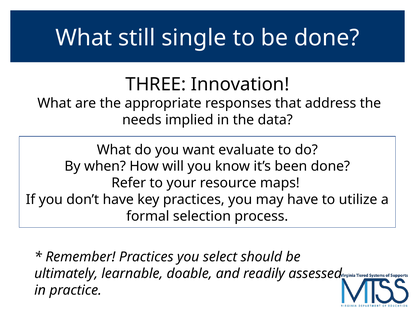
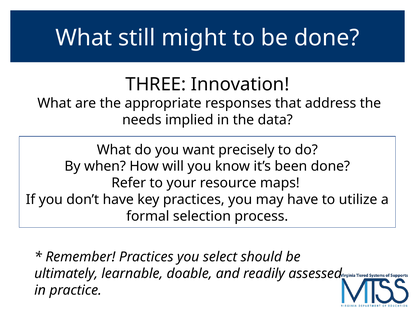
single: single -> might (194, 38)
evaluate: evaluate -> precisely (246, 150)
